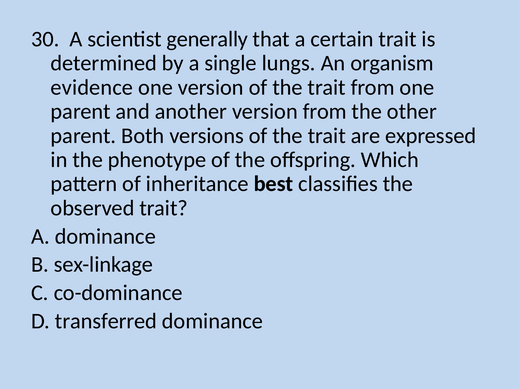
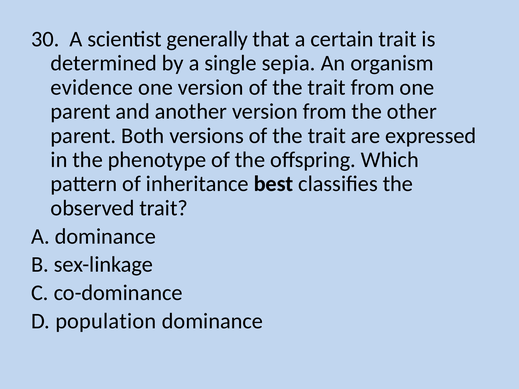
lungs: lungs -> sepia (289, 63)
transferred: transferred -> population (106, 321)
